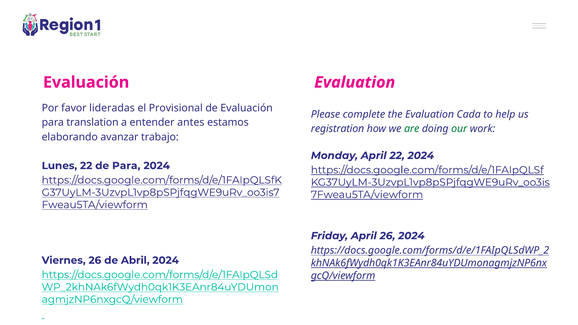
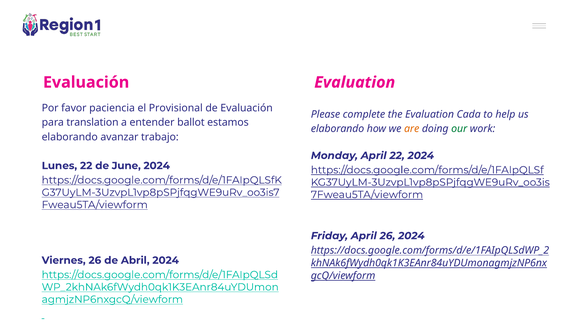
lideradas: lideradas -> paciencia (112, 108)
antes: antes -> ballot (191, 123)
registration: registration -> elaborando (338, 129)
are colour: green -> orange (412, 129)
de Para: Para -> June (126, 166)
